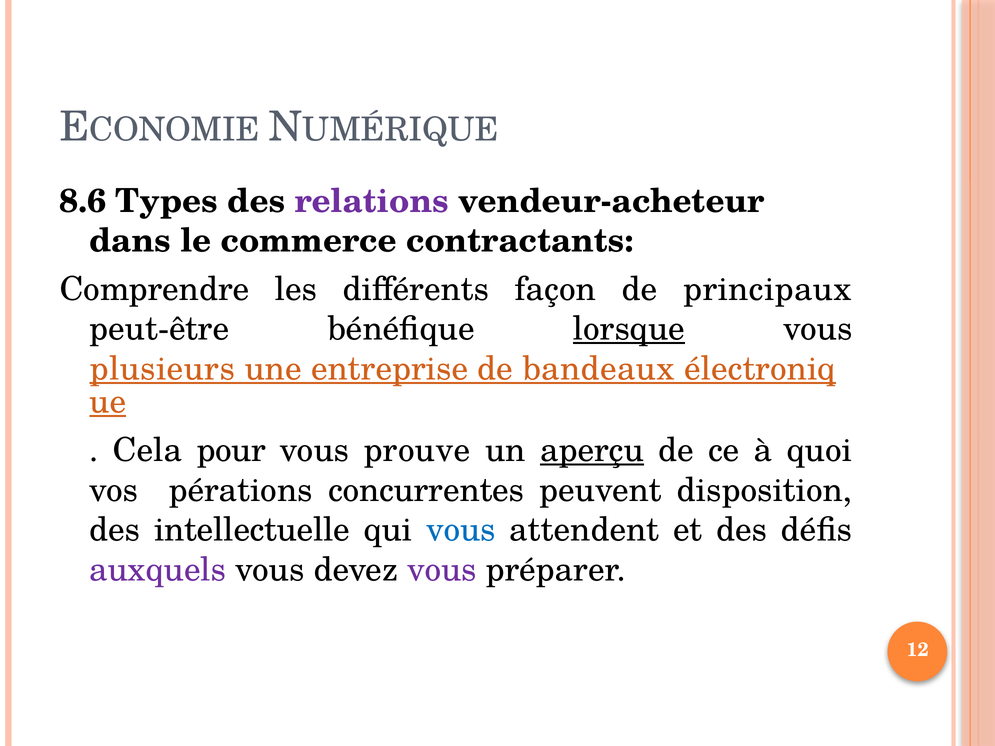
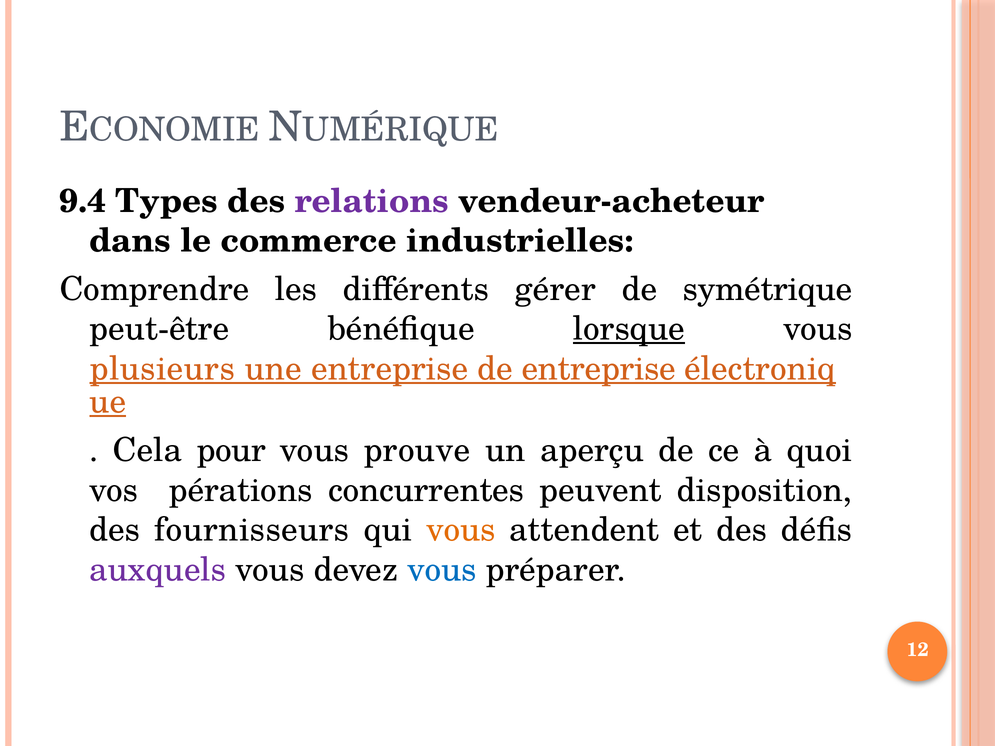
8.6: 8.6 -> 9.4 (83, 201)
contractants: contractants -> industrielles (520, 241)
façon: façon -> gérer (555, 289)
principaux: principaux -> symétrique (768, 289)
de bandeaux: bandeaux -> entreprise (599, 369)
aperçu underline: present -> none (592, 451)
intellectuelle: intellectuelle -> fournisseurs (252, 530)
vous colour: blue -> orange (461, 530)
vous colour: purple -> blue (442, 570)
